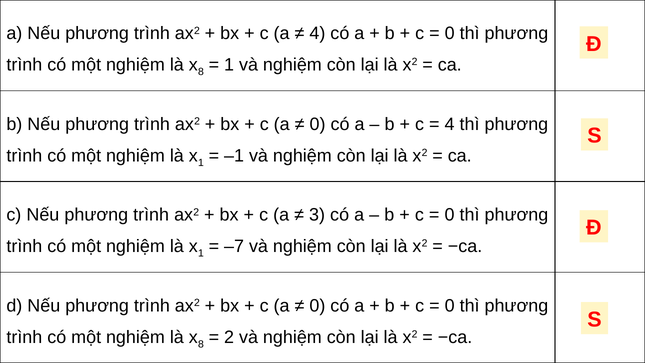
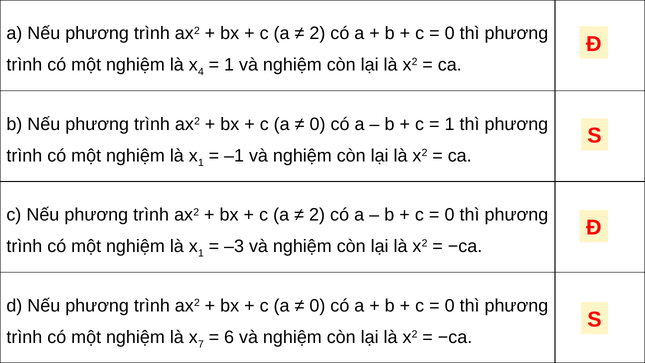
4: 4 -> 2 (317, 33)
8: 8 -> 4 (201, 72)
4: 4 -> 1 (450, 124)
3: 3 -> 2 (317, 215)
–7: –7 -> –3 (234, 246)
8: 8 -> 7 (201, 344)
2: 2 -> 6 (229, 337)
